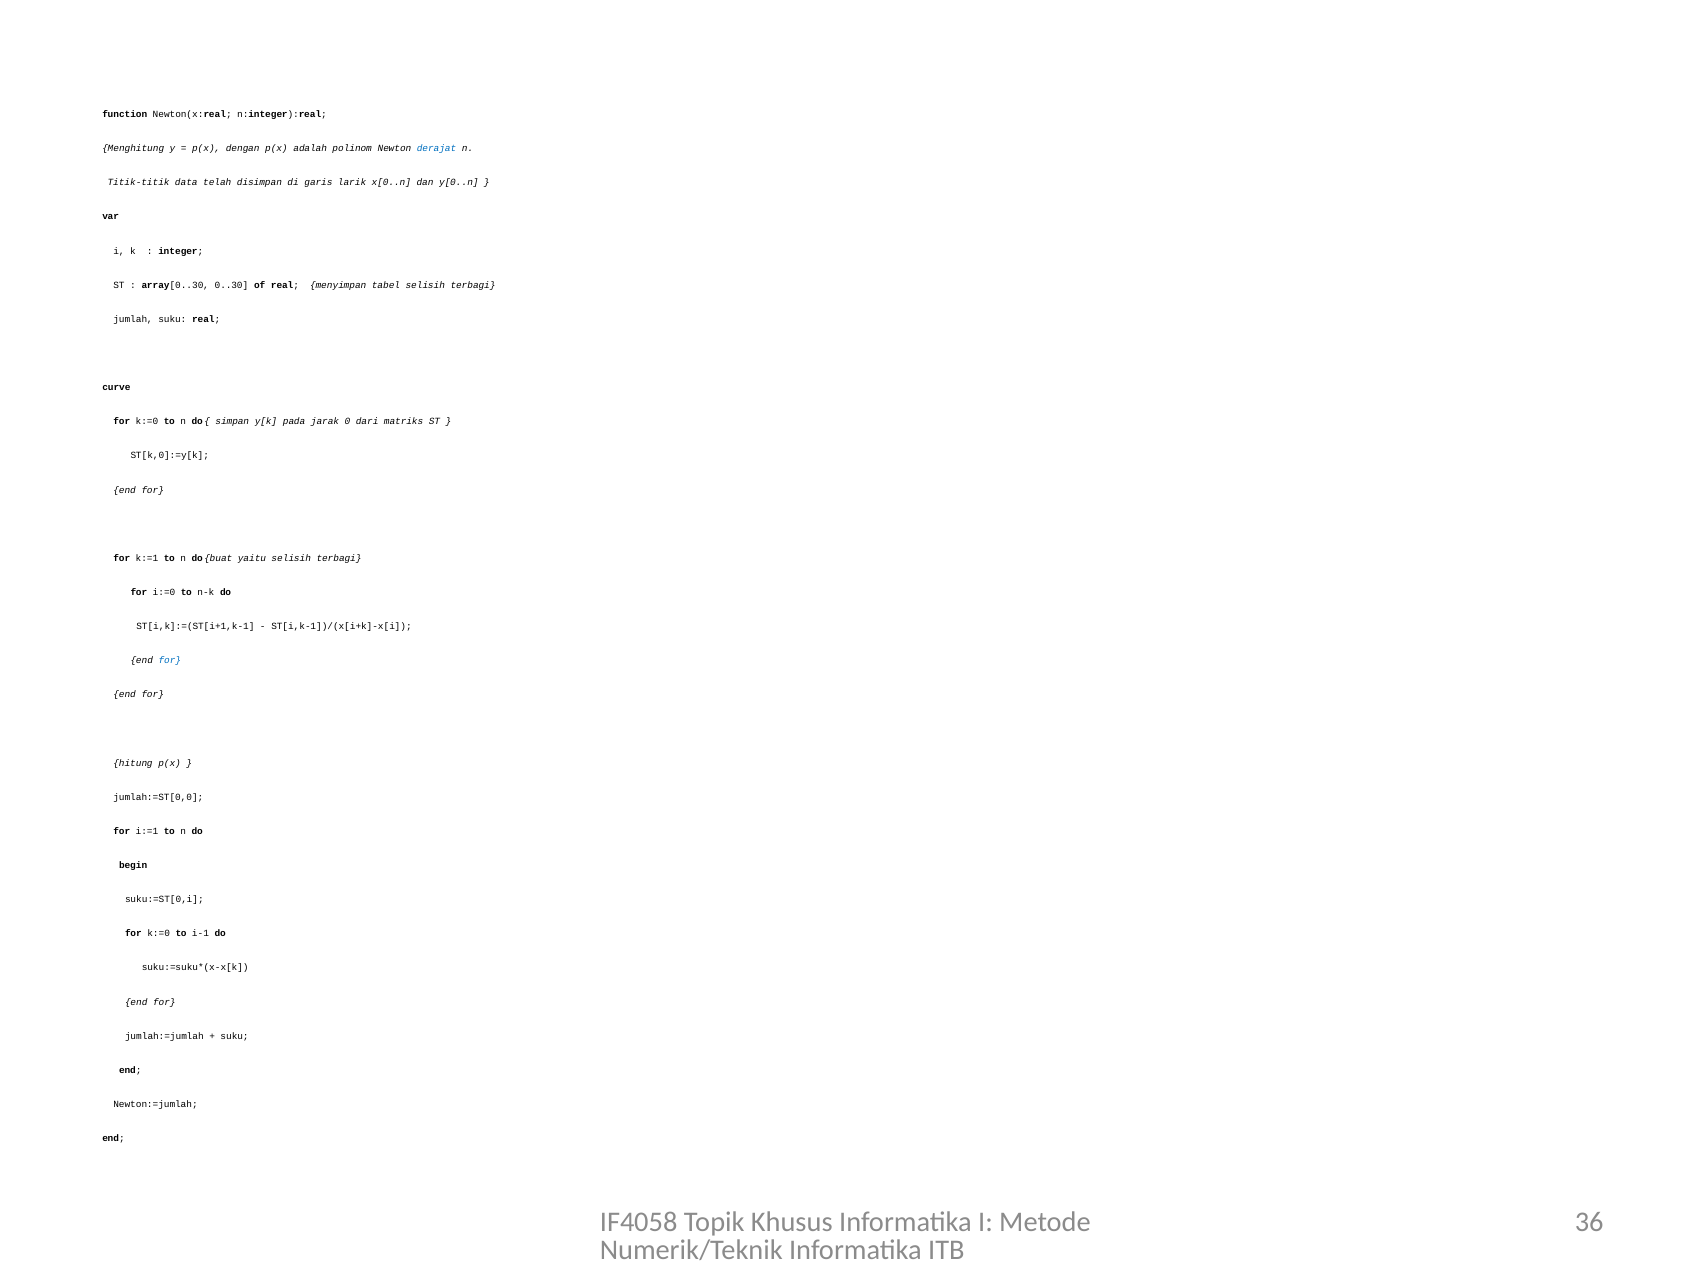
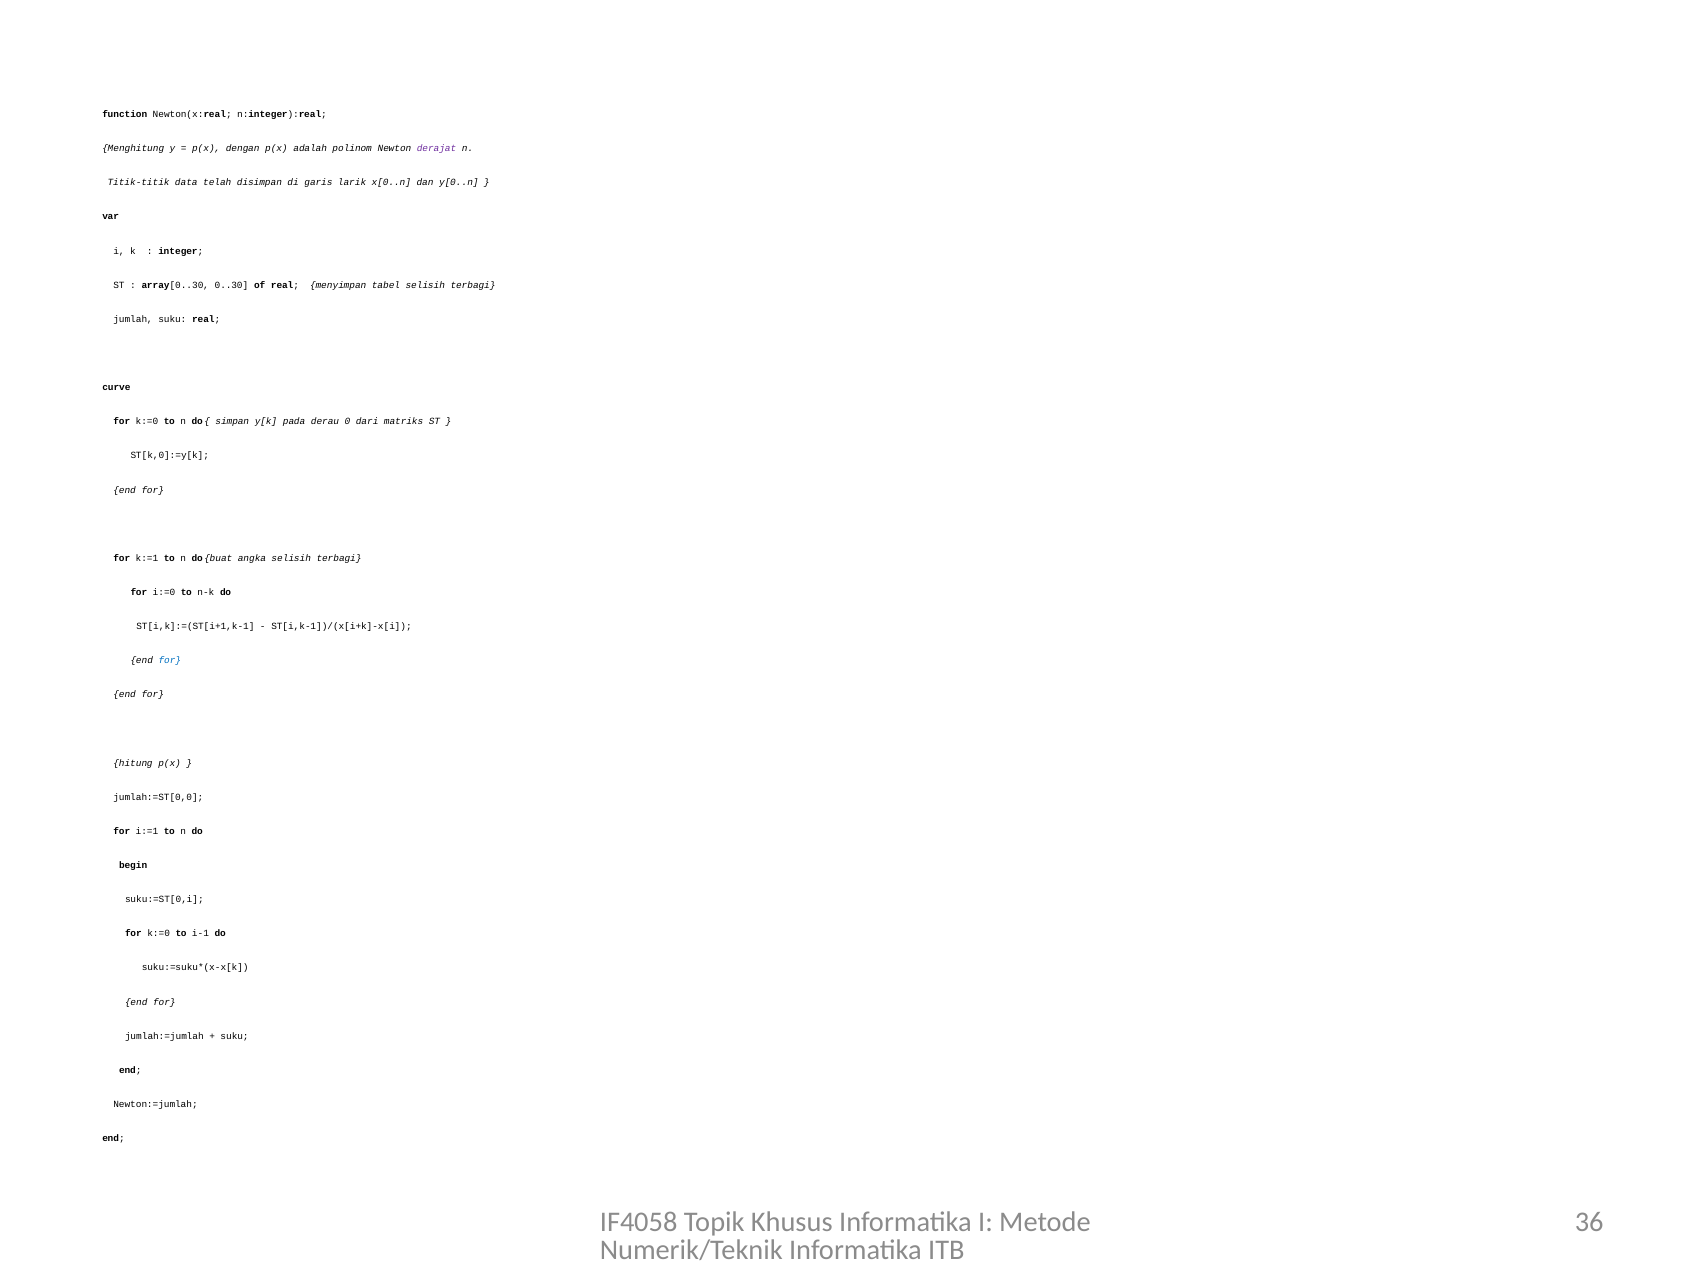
derajat colour: blue -> purple (437, 149)
jarak: jarak -> derau (325, 421)
yaitu: yaitu -> angka (252, 558)
